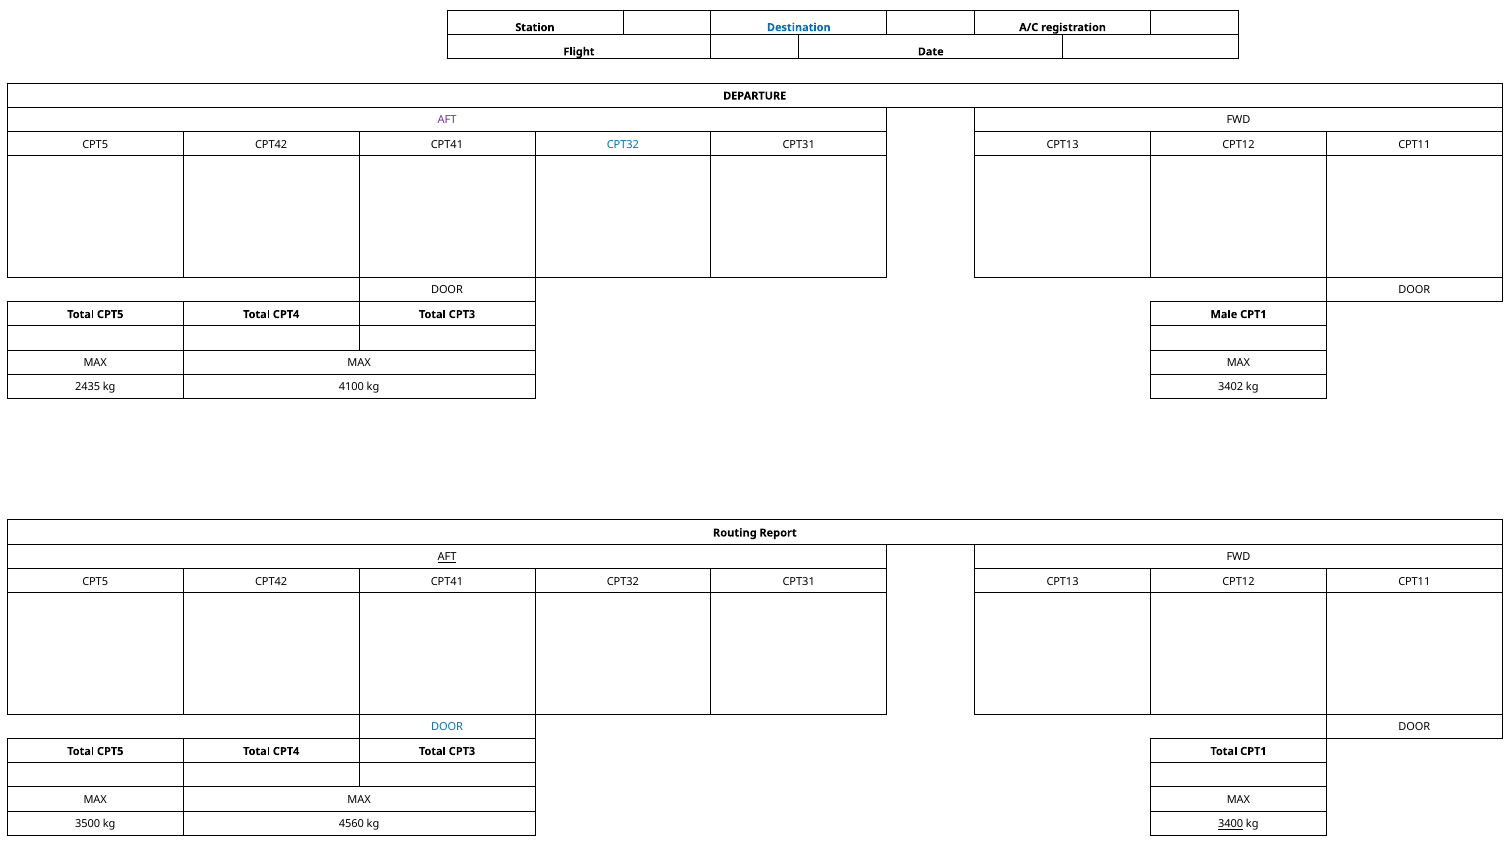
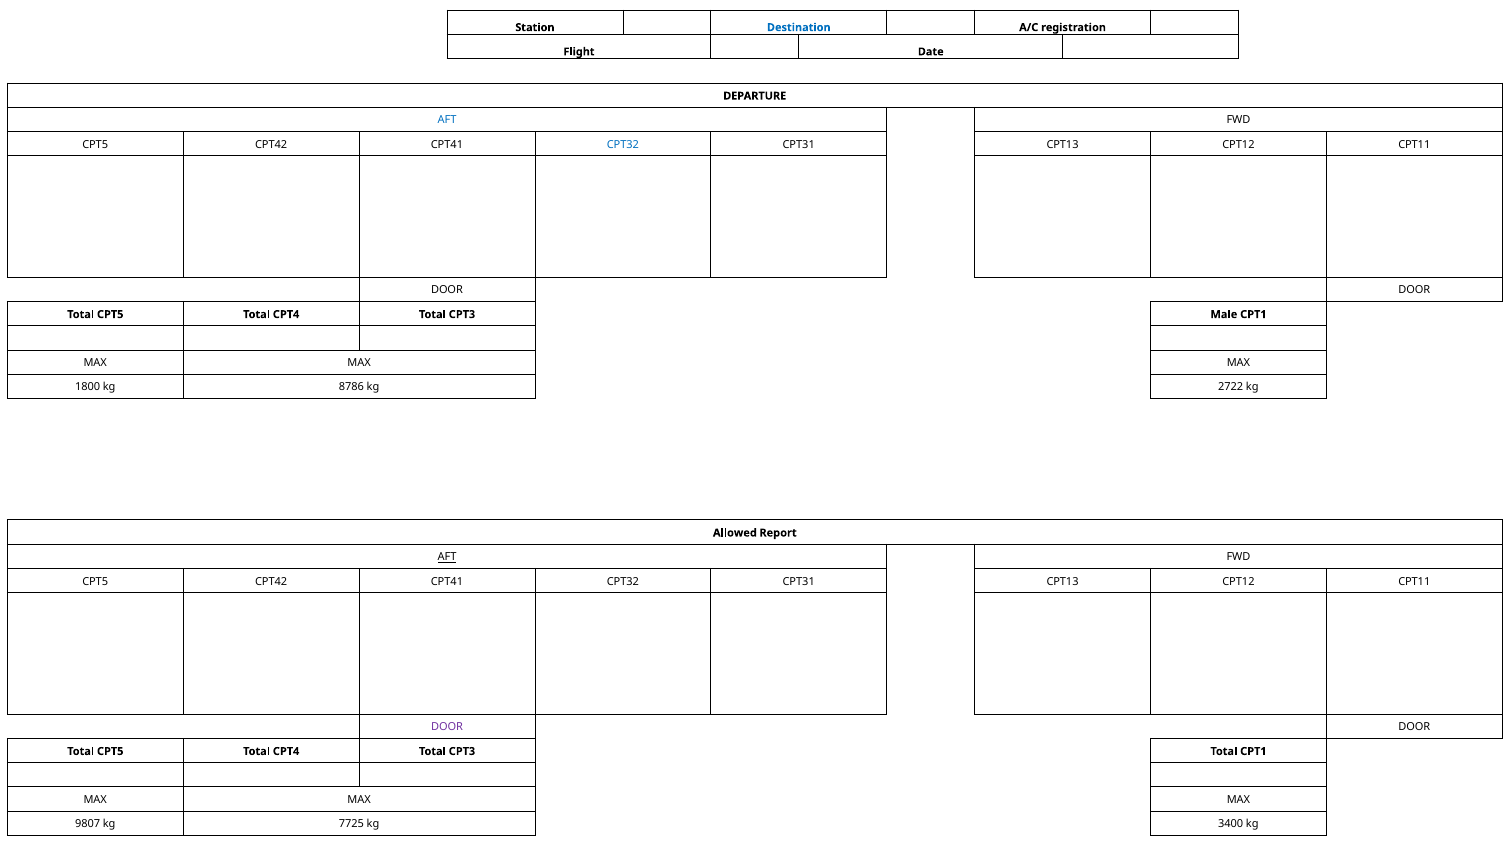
AFT colour: purple -> blue (447, 120)
2435: 2435 -> 1800 (88, 387)
4100: 4100 -> 8786 (351, 387)
3402: 3402 -> 2722 (1231, 387)
Routing: Routing -> Allowed (735, 533)
DOOR colour: blue -> purple (447, 727)
3500: 3500 -> 9807 (88, 824)
4560: 4560 -> 7725 (351, 824)
3400 underline: present -> none (1231, 824)
